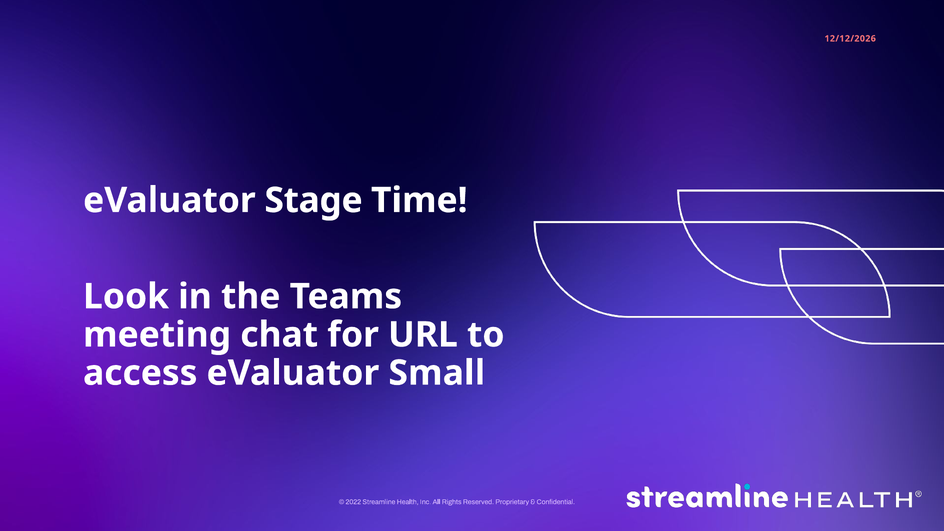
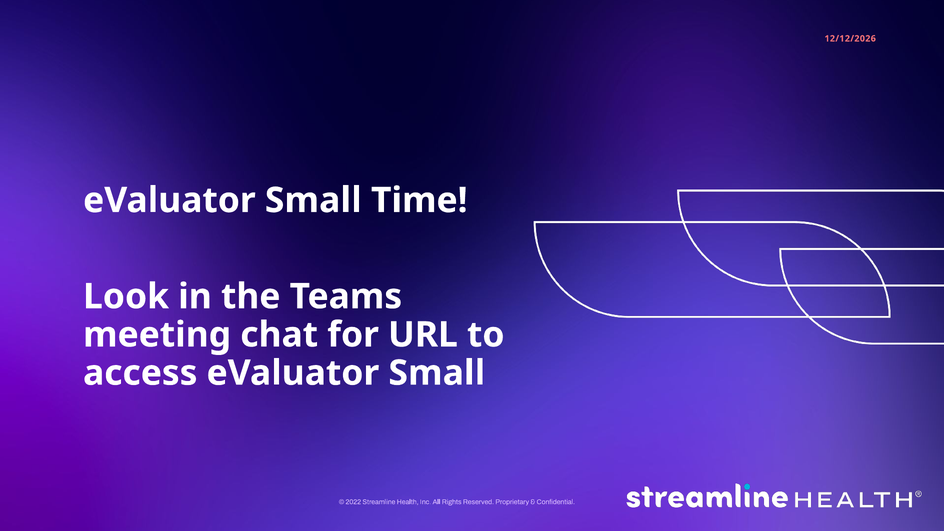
Stage: Stage -> Small (313, 200)
